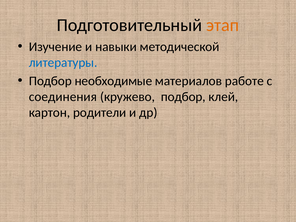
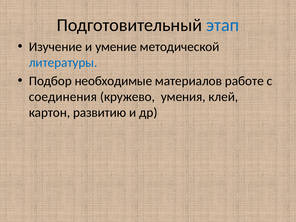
этап colour: orange -> blue (223, 25)
навыки: навыки -> умение (116, 47)
кружево подбор: подбор -> умения (183, 97)
родители: родители -> развитию (100, 112)
